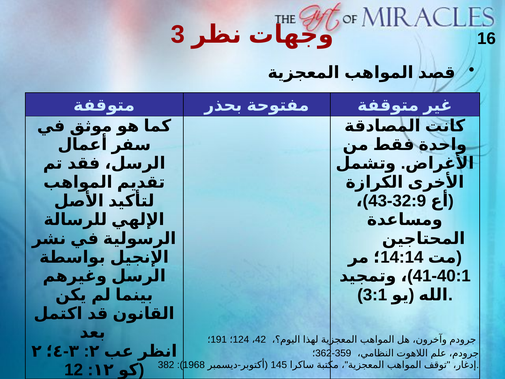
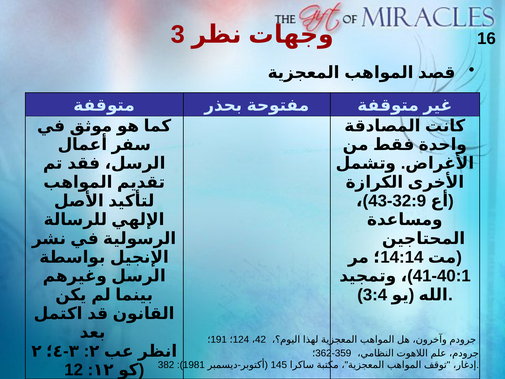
3:1: 3:1 -> 3:4 (375, 295)
1968: 1968 -> 1981 (194, 365)
